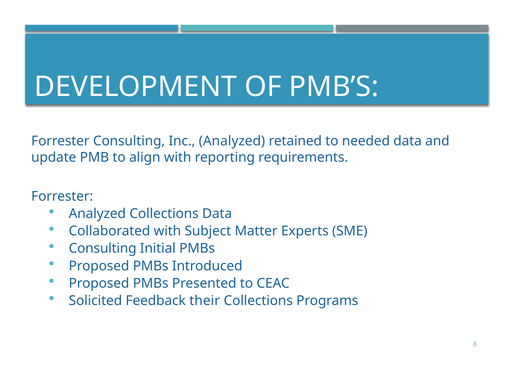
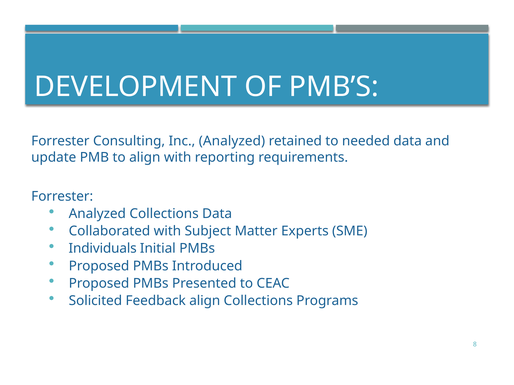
Consulting: Consulting -> Individuals (103, 249)
Feedback their: their -> align (205, 301)
